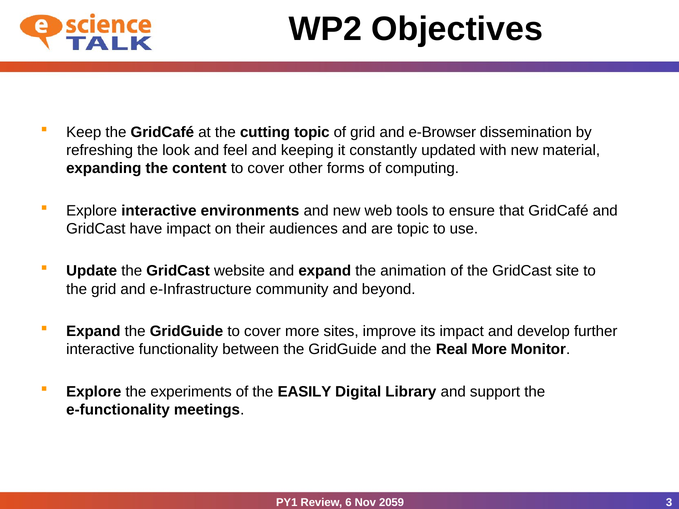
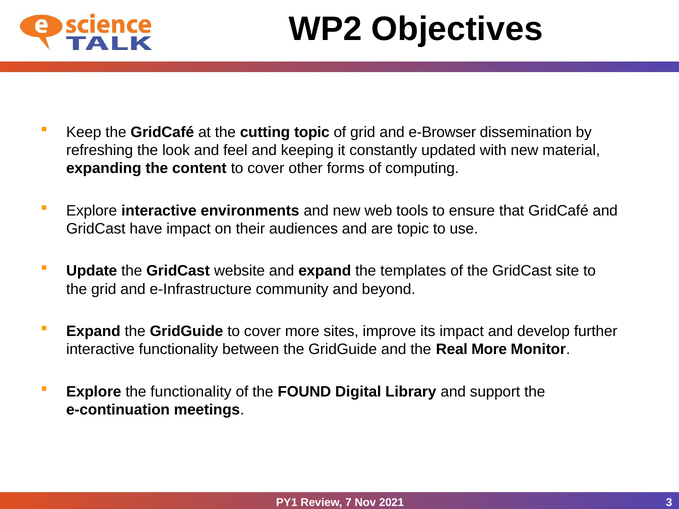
animation: animation -> templates (413, 271)
the experiments: experiments -> functionality (191, 392)
EASILY: EASILY -> FOUND (304, 392)
e-functionality: e-functionality -> e-continuation (118, 410)
6: 6 -> 7 (348, 503)
2059: 2059 -> 2021 (392, 503)
